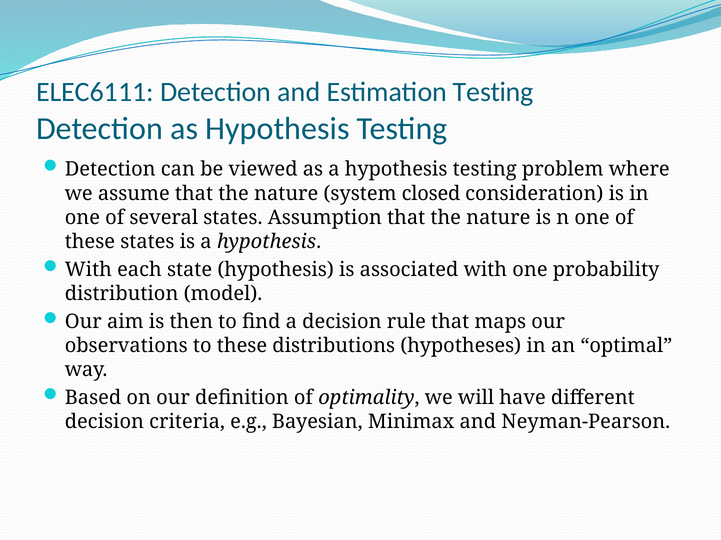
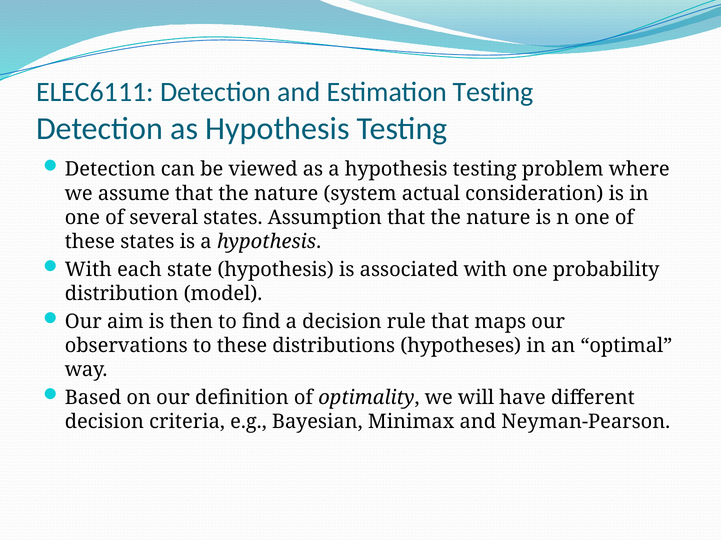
closed: closed -> actual (431, 194)
